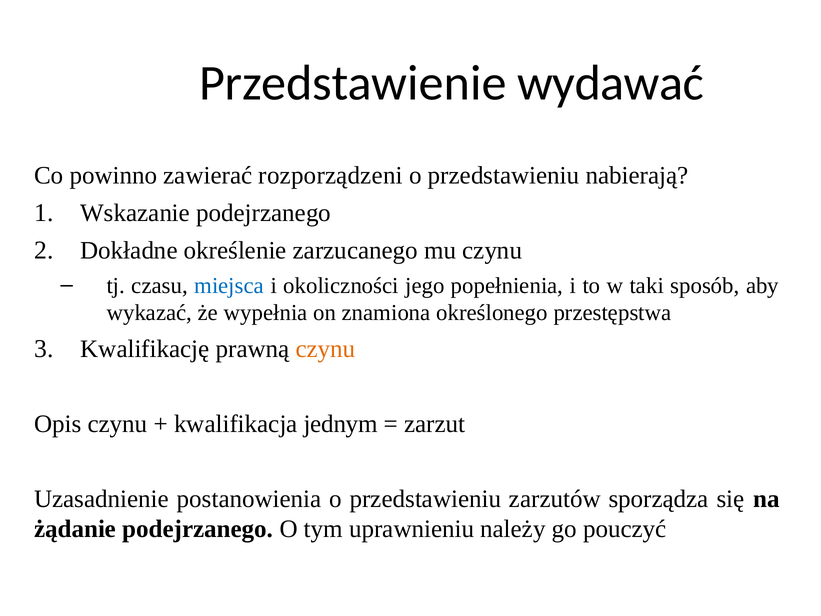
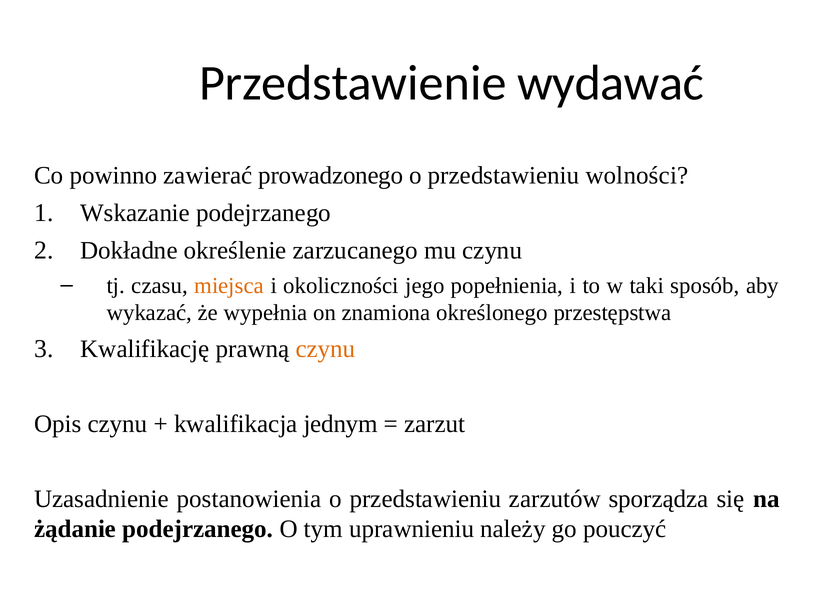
rozporządzeni: rozporządzeni -> prowadzonego (331, 176)
nabierają: nabierają -> wolności (637, 176)
miejsca colour: blue -> orange (229, 285)
